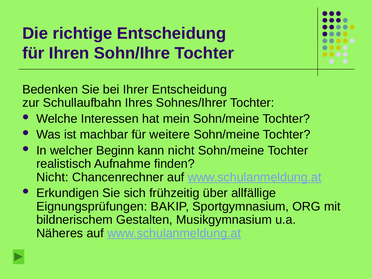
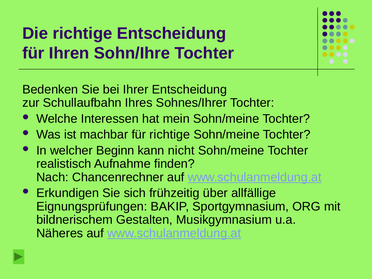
für weitere: weitere -> richtige (170, 135)
Nicht: Nicht -> Nach (52, 177)
